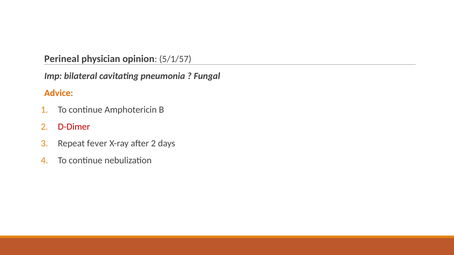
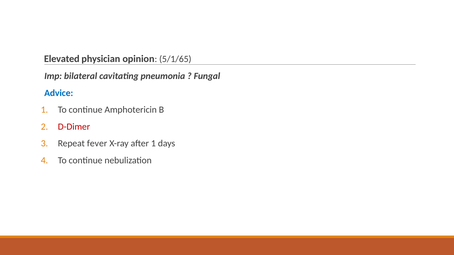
Perineal: Perineal -> Elevated (62, 59)
5/1/57: 5/1/57 -> 5/1/65 (175, 59)
Advice colour: orange -> blue (59, 93)
after 2: 2 -> 1 (153, 144)
